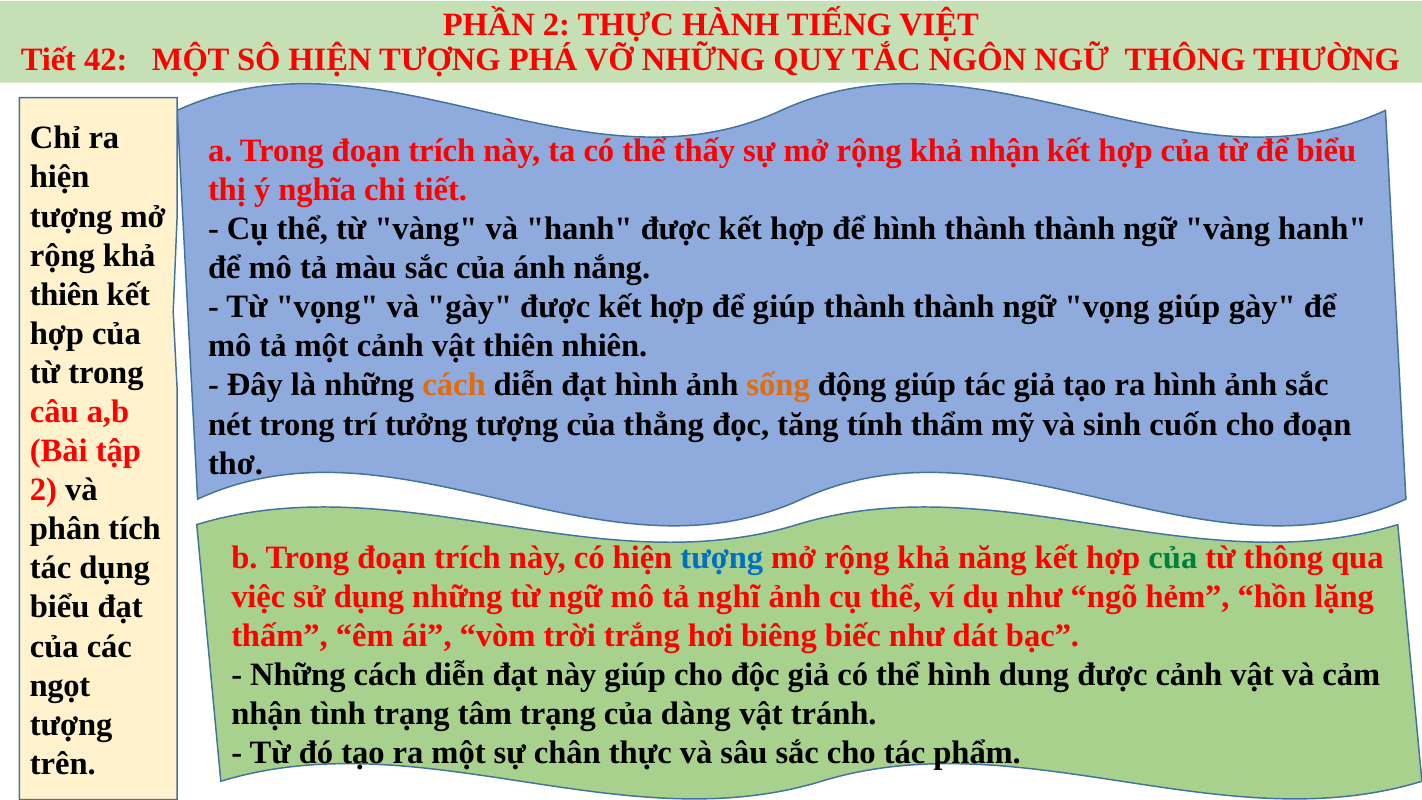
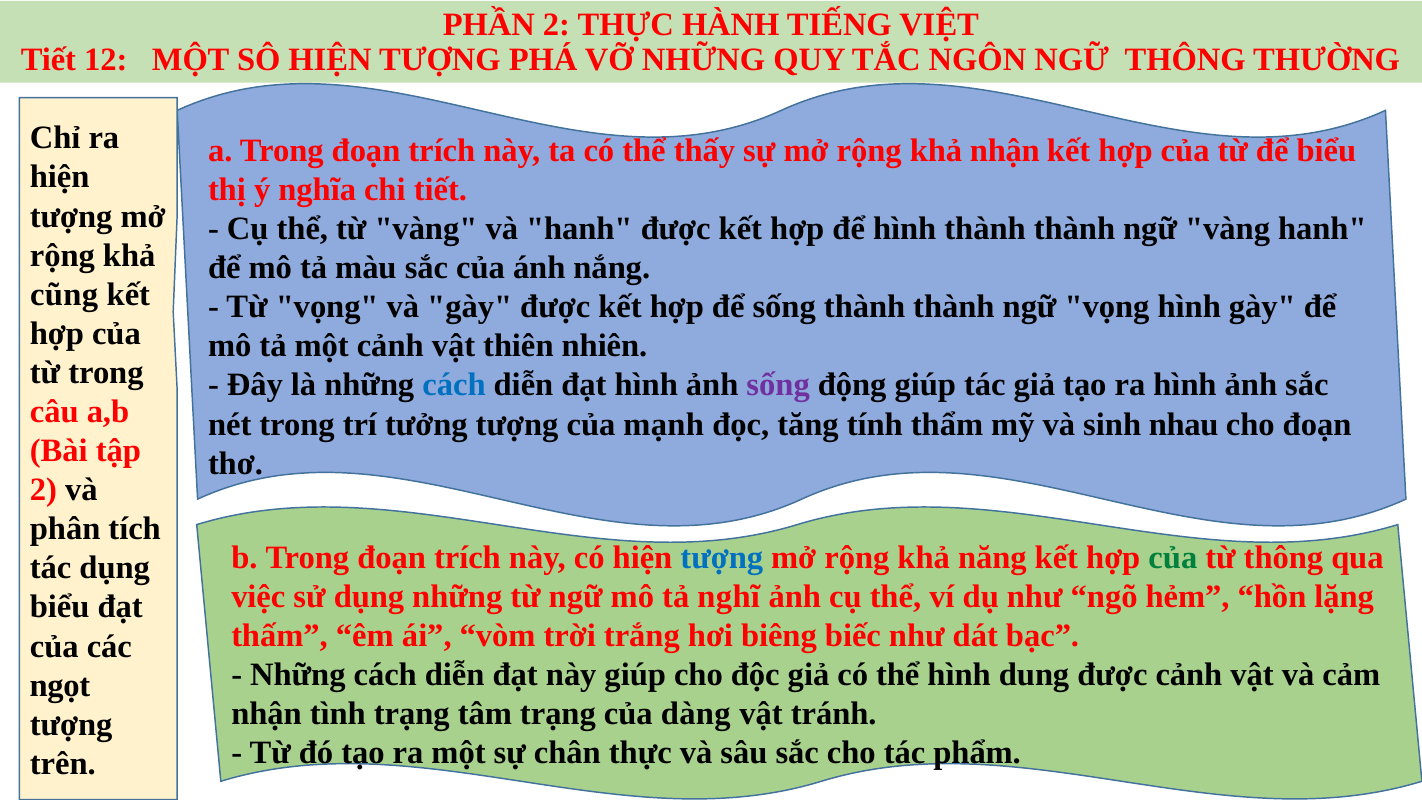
42: 42 -> 12 (106, 59)
thiên: thiên -> cũng (64, 294)
để giúp: giúp -> sống (784, 307)
vọng giúp: giúp -> hình (1189, 307)
cách colour: orange -> blue (454, 385)
sống colour: orange -> purple (778, 385)
thẳng: thẳng -> mạnh (664, 424)
cuốn: cuốn -> nhau (1184, 424)
